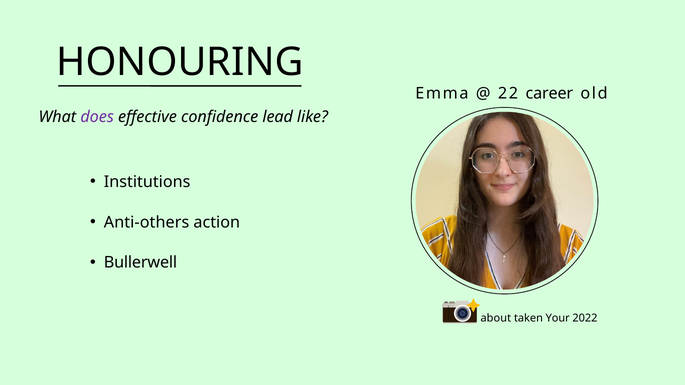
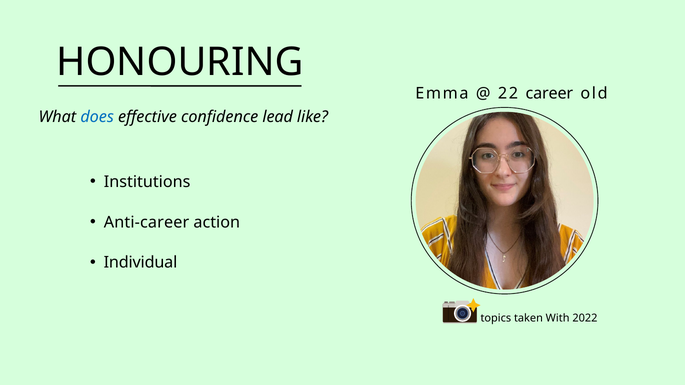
does colour: purple -> blue (97, 117)
Anti-others: Anti-others -> Anti-career (147, 222)
Bullerwell: Bullerwell -> Individual (140, 263)
about: about -> topics (496, 318)
Your: Your -> With (558, 318)
